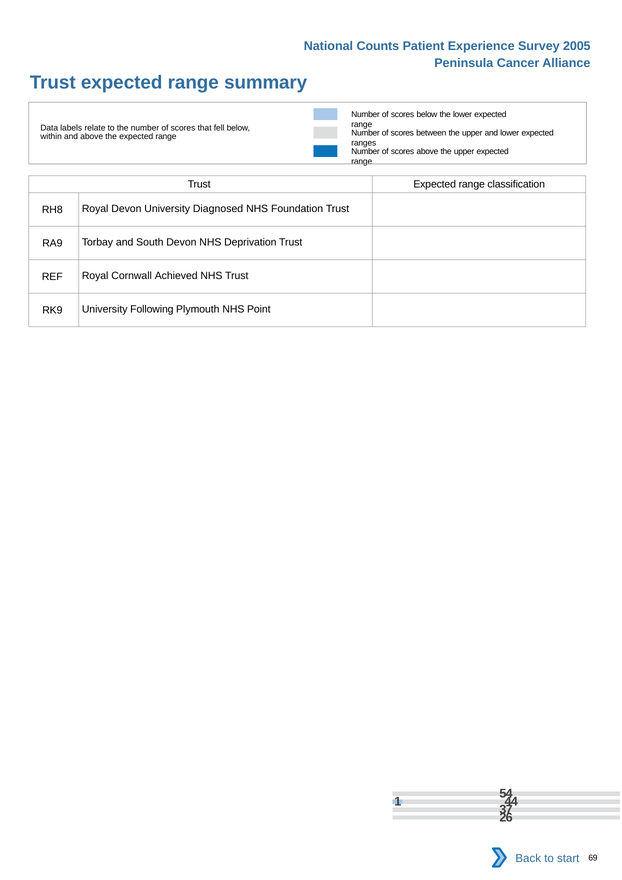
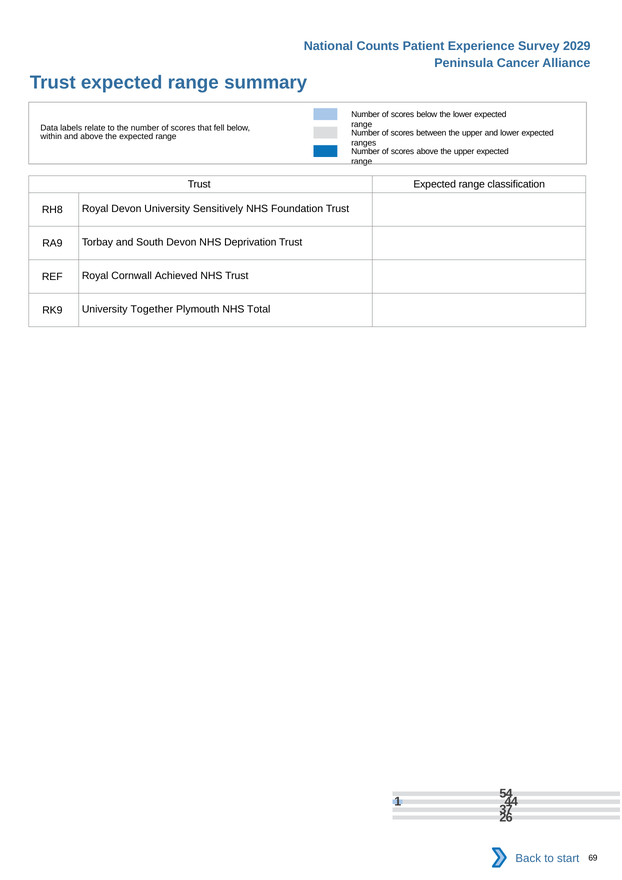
2005: 2005 -> 2029 (577, 46)
Diagnosed: Diagnosed -> Sensitively (218, 209)
Following: Following -> Together (152, 309)
Point: Point -> Total (259, 309)
